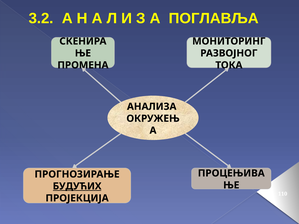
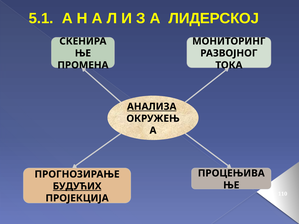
3.2: 3.2 -> 5.1 (41, 18)
ПОГЛАВЉА: ПОГЛАВЉА -> ЛИДЕРСКОЈ (214, 18)
АНАЛИЗА underline: none -> present (152, 107)
